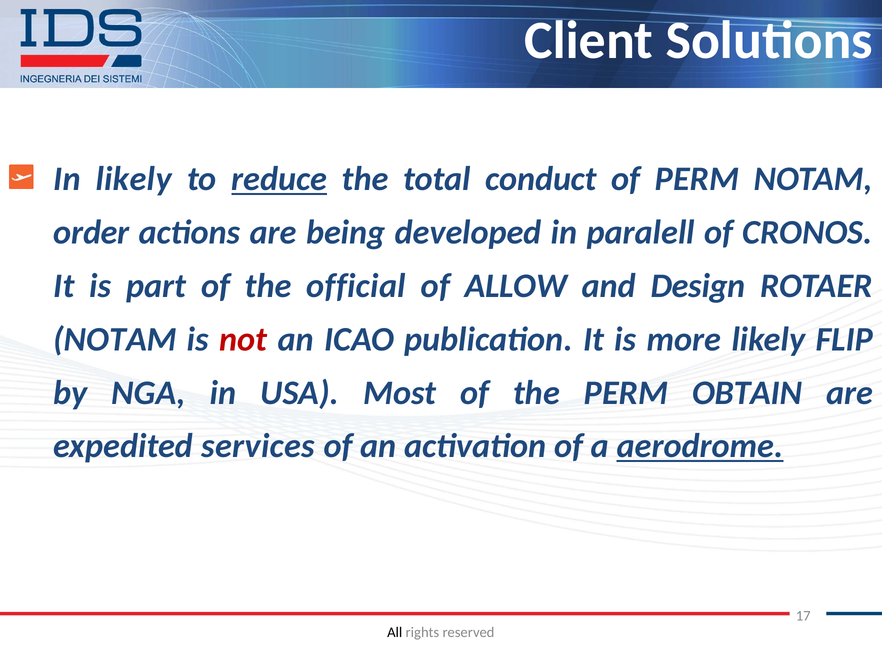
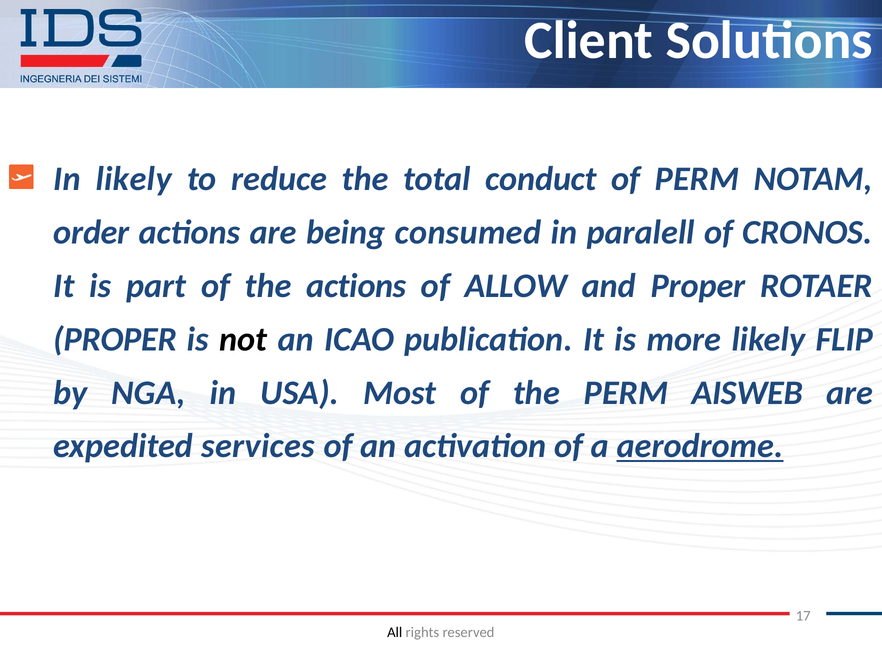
reduce underline: present -> none (279, 179)
developed: developed -> consumed (468, 232)
the official: official -> actions (356, 286)
and Design: Design -> Proper (698, 286)
NOTAM: NOTAM -> PROPER (115, 339)
not colour: red -> black (243, 339)
OBTAIN: OBTAIN -> AISWEB (747, 392)
